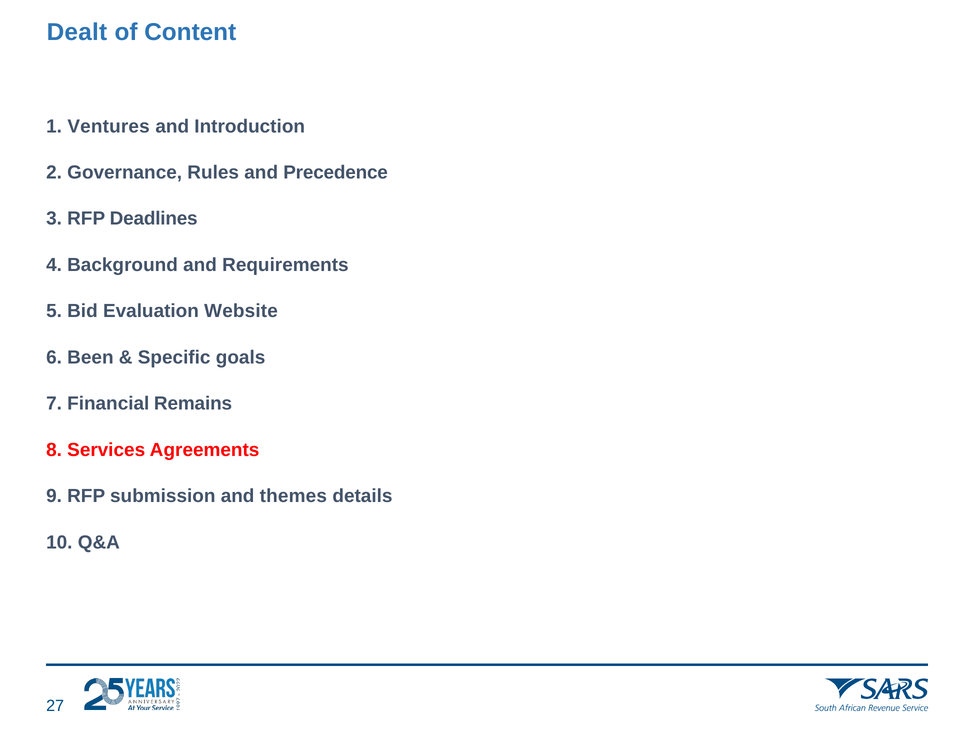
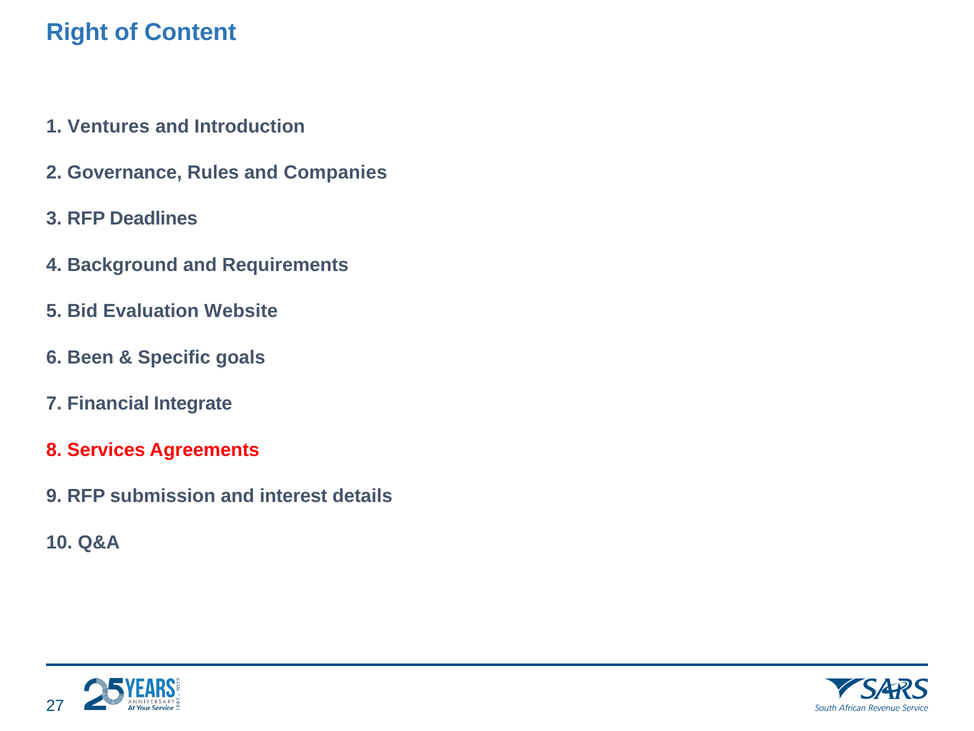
Dealt: Dealt -> Right (77, 32)
Precedence: Precedence -> Companies (335, 172)
Remains: Remains -> Integrate (193, 403)
themes: themes -> interest (293, 496)
